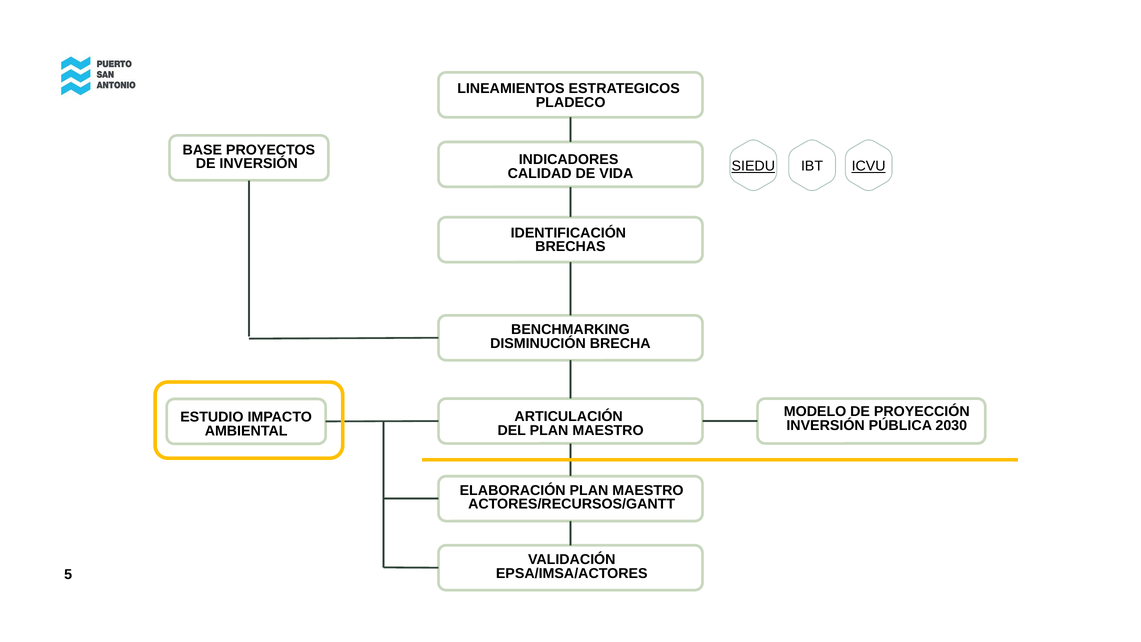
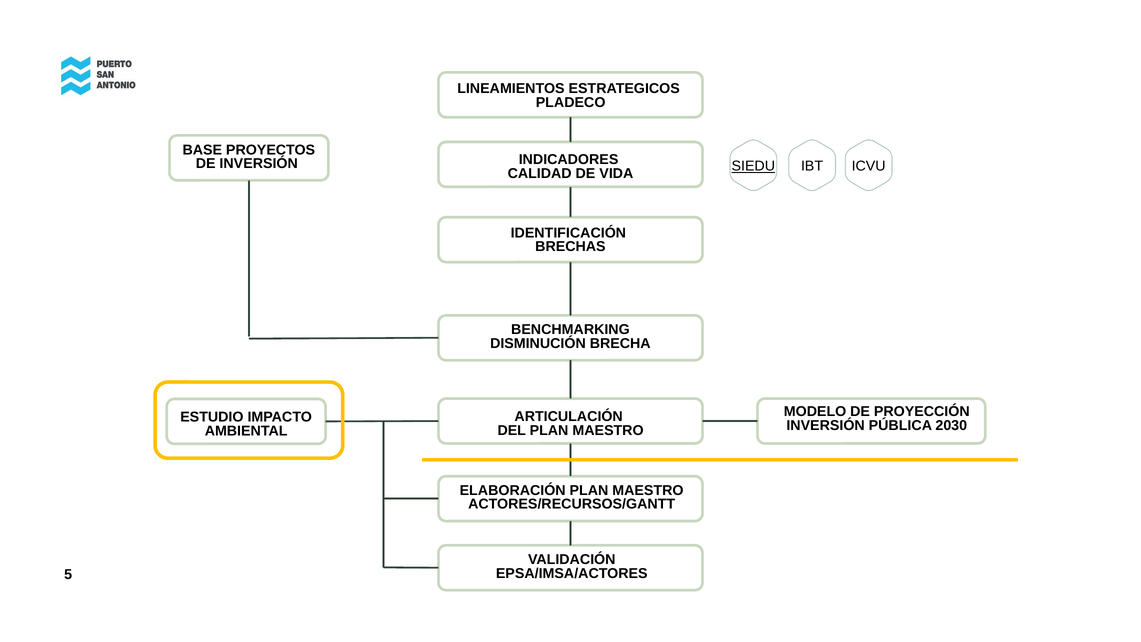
ICVU underline: present -> none (869, 166)
